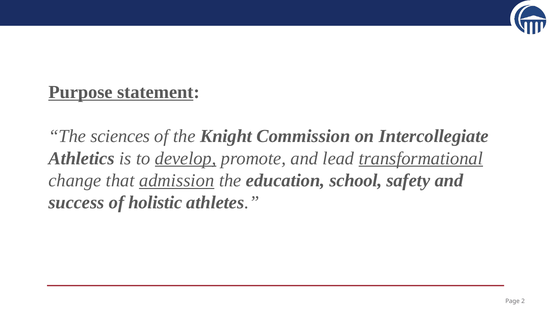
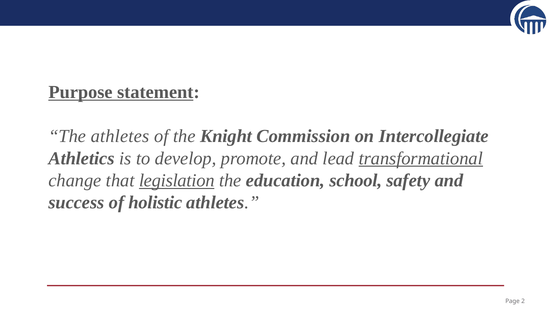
The sciences: sciences -> athletes (120, 136)
develop underline: present -> none (186, 158)
admission: admission -> legislation (177, 180)
